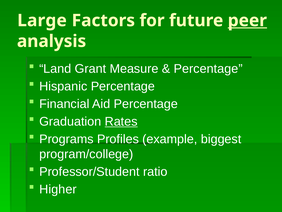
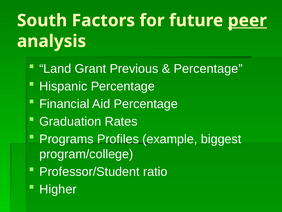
Large: Large -> South (42, 20)
Measure: Measure -> Previous (134, 69)
Rates underline: present -> none (121, 121)
